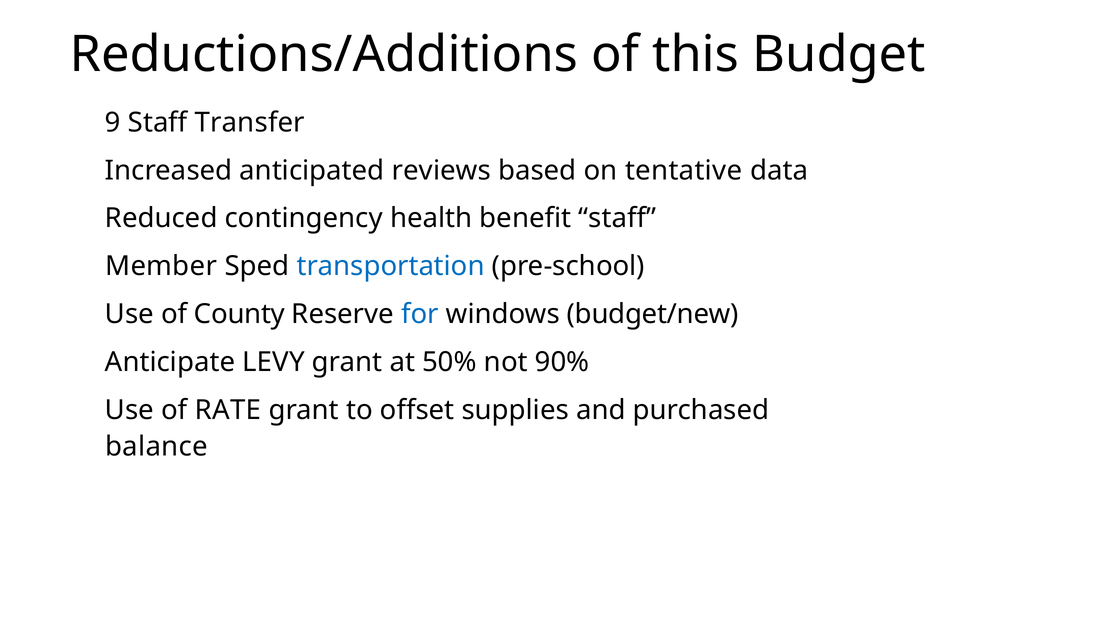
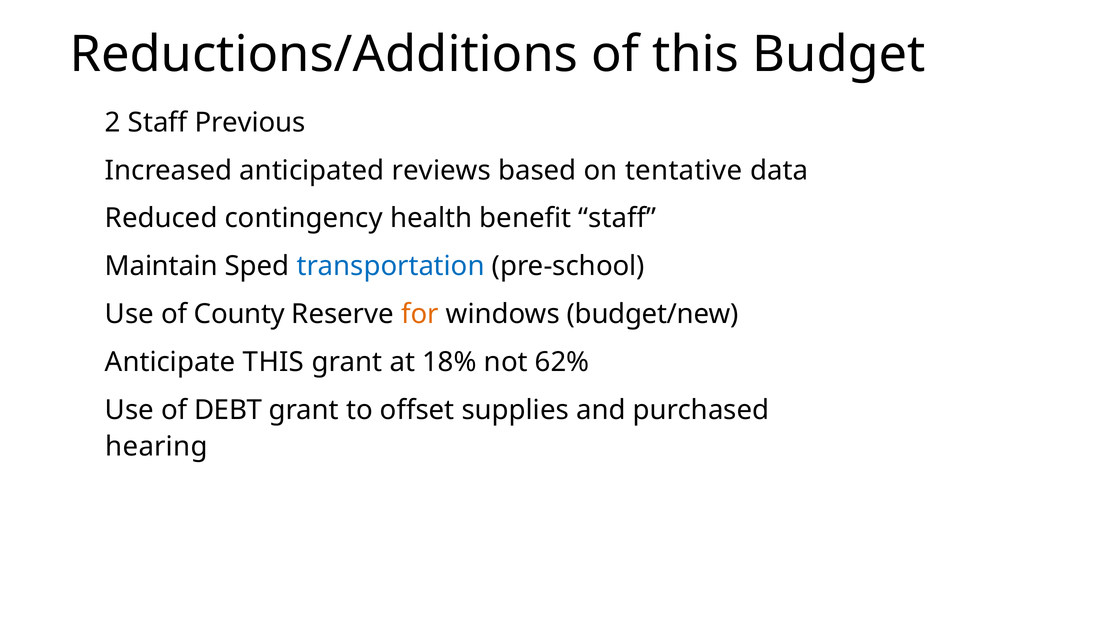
1 9: 9 -> 2 (113, 123)
Transfer: Transfer -> Previous (250, 123)
Member: Member -> Maintain (161, 267)
for colour: blue -> orange (420, 314)
Anticipate LEVY: LEVY -> THIS (273, 362)
50%: 50% -> 18% (449, 362)
90%: 90% -> 62% (562, 362)
RATE: RATE -> DEBT (228, 410)
balance: balance -> hearing (157, 447)
